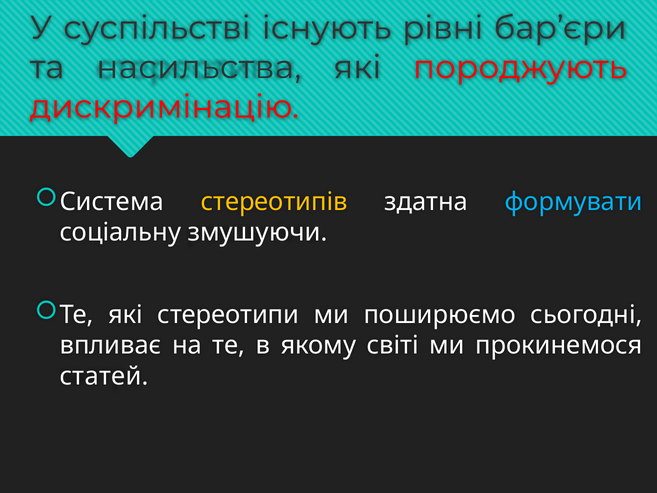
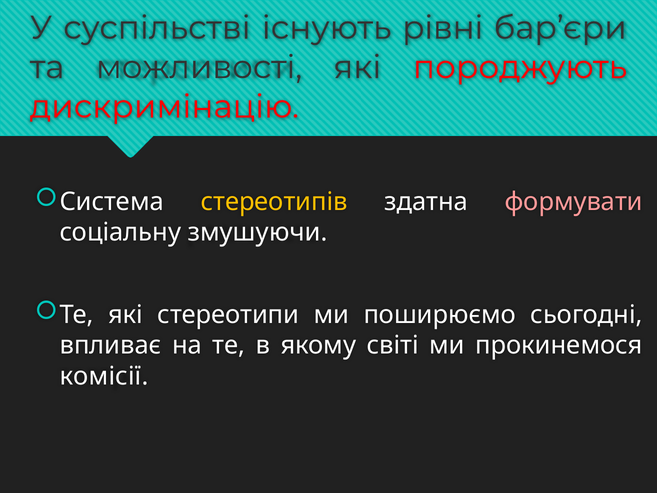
насильства: насильства -> можливості (199, 67)
формувати colour: light blue -> pink (574, 202)
статей: статей -> комісії (104, 376)
